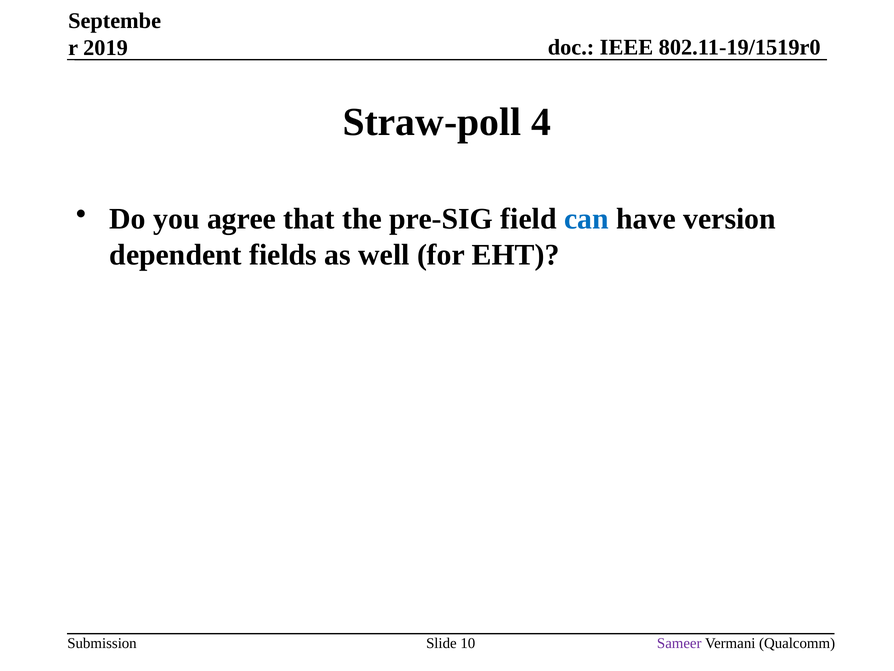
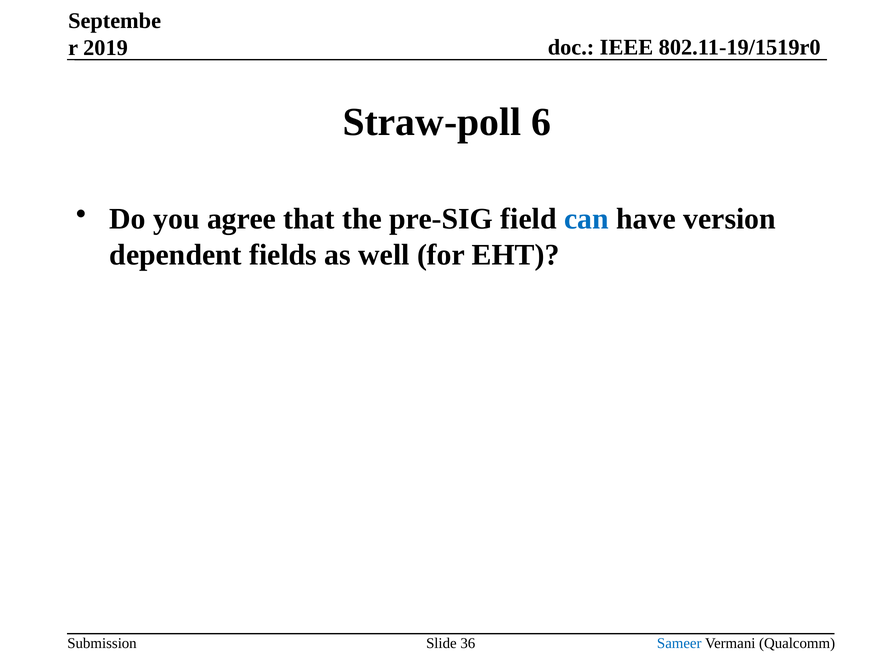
4: 4 -> 6 (541, 122)
10: 10 -> 36 (468, 643)
Sameer colour: purple -> blue (679, 643)
